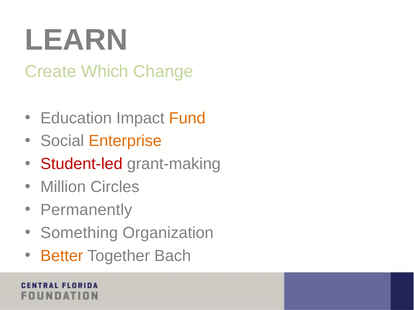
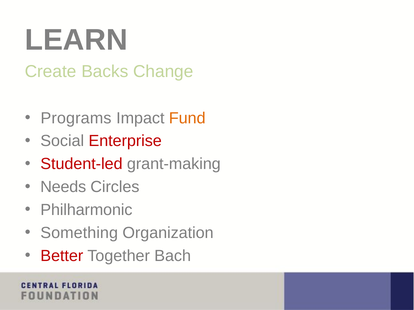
Which: Which -> Backs (105, 72)
Education: Education -> Programs (76, 118)
Enterprise colour: orange -> red (125, 141)
Million: Million -> Needs (63, 187)
Permanently: Permanently -> Philharmonic (86, 210)
Better colour: orange -> red (62, 256)
